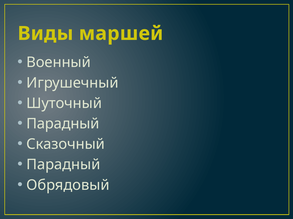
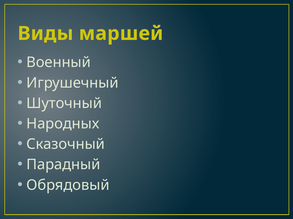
Парадный: Парадный -> Народных (63, 124)
